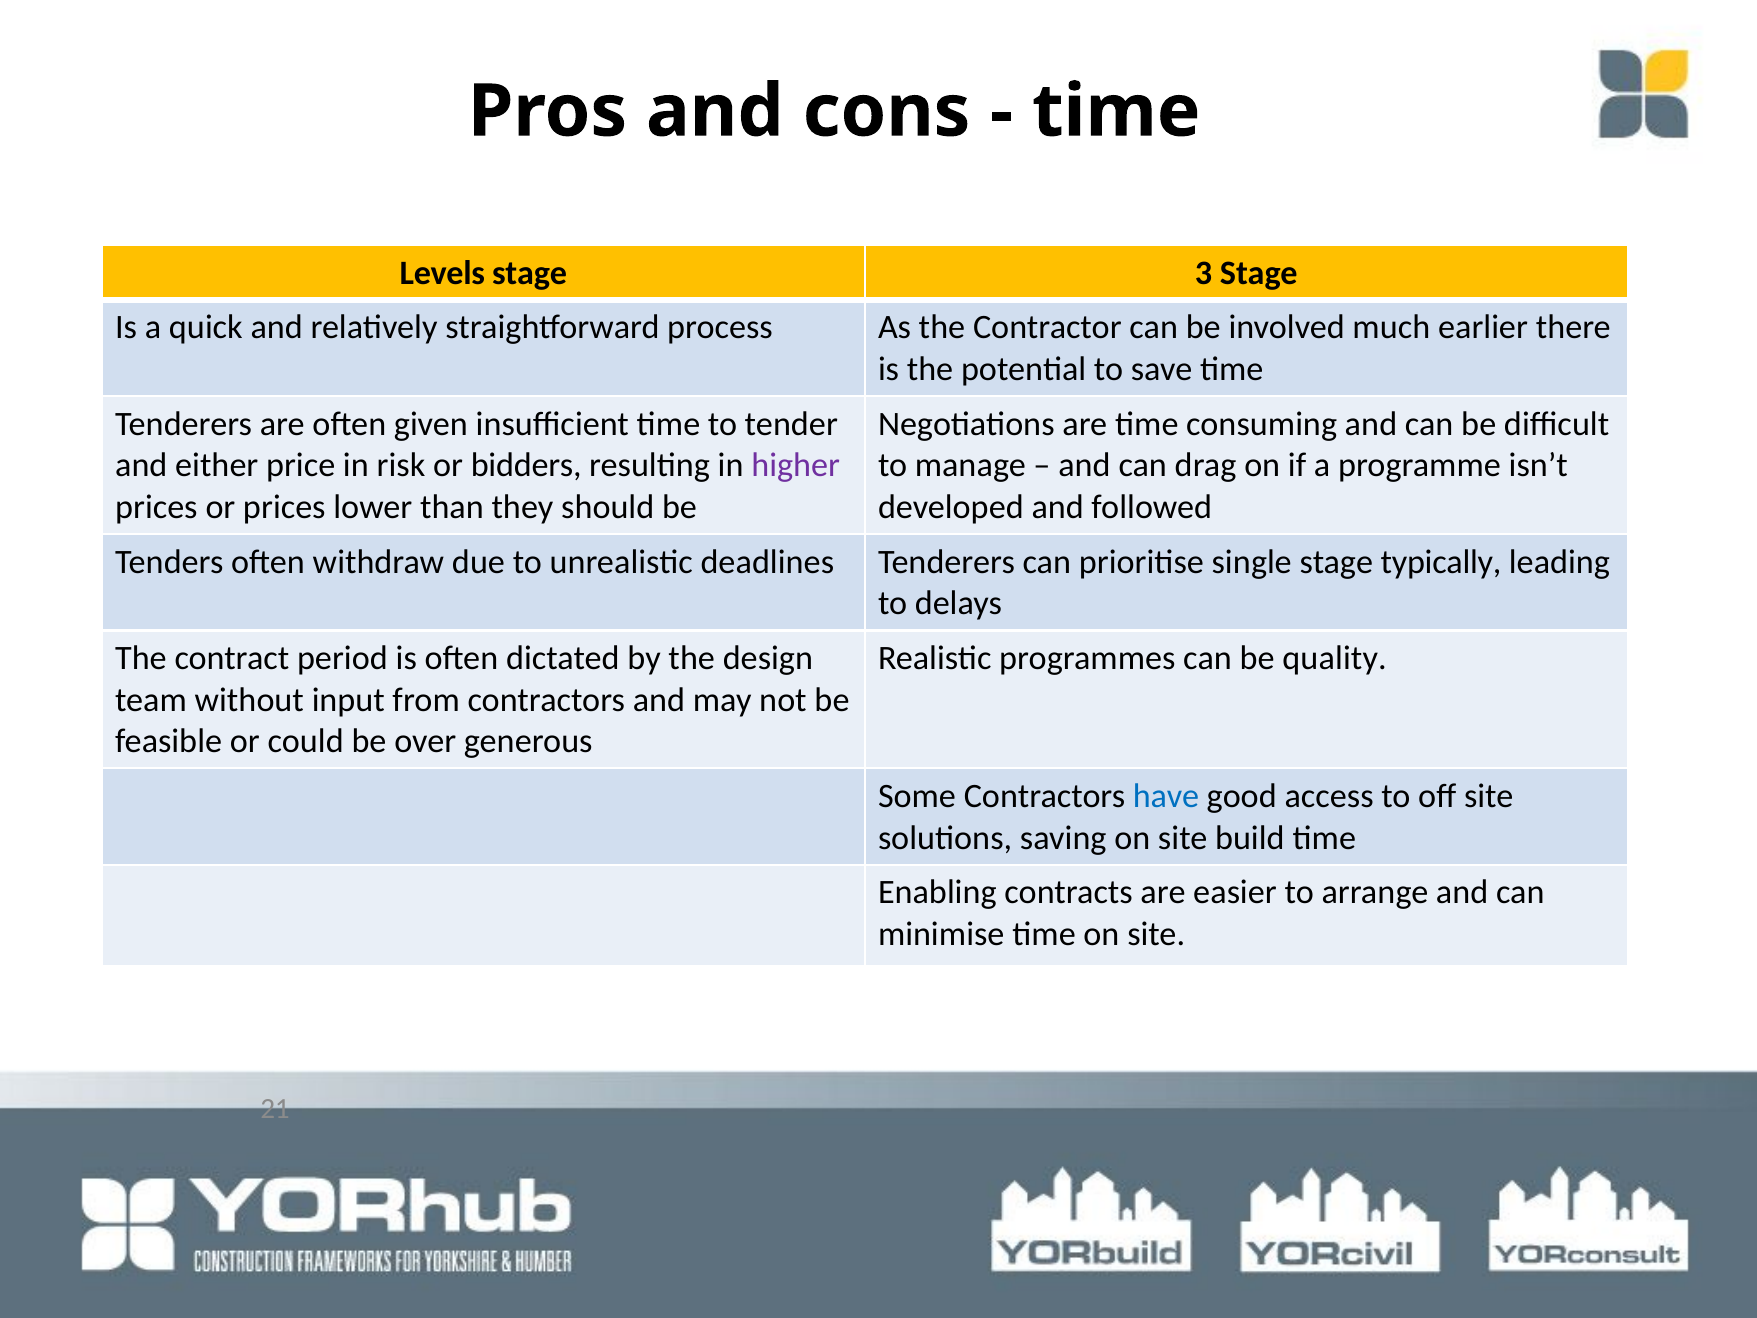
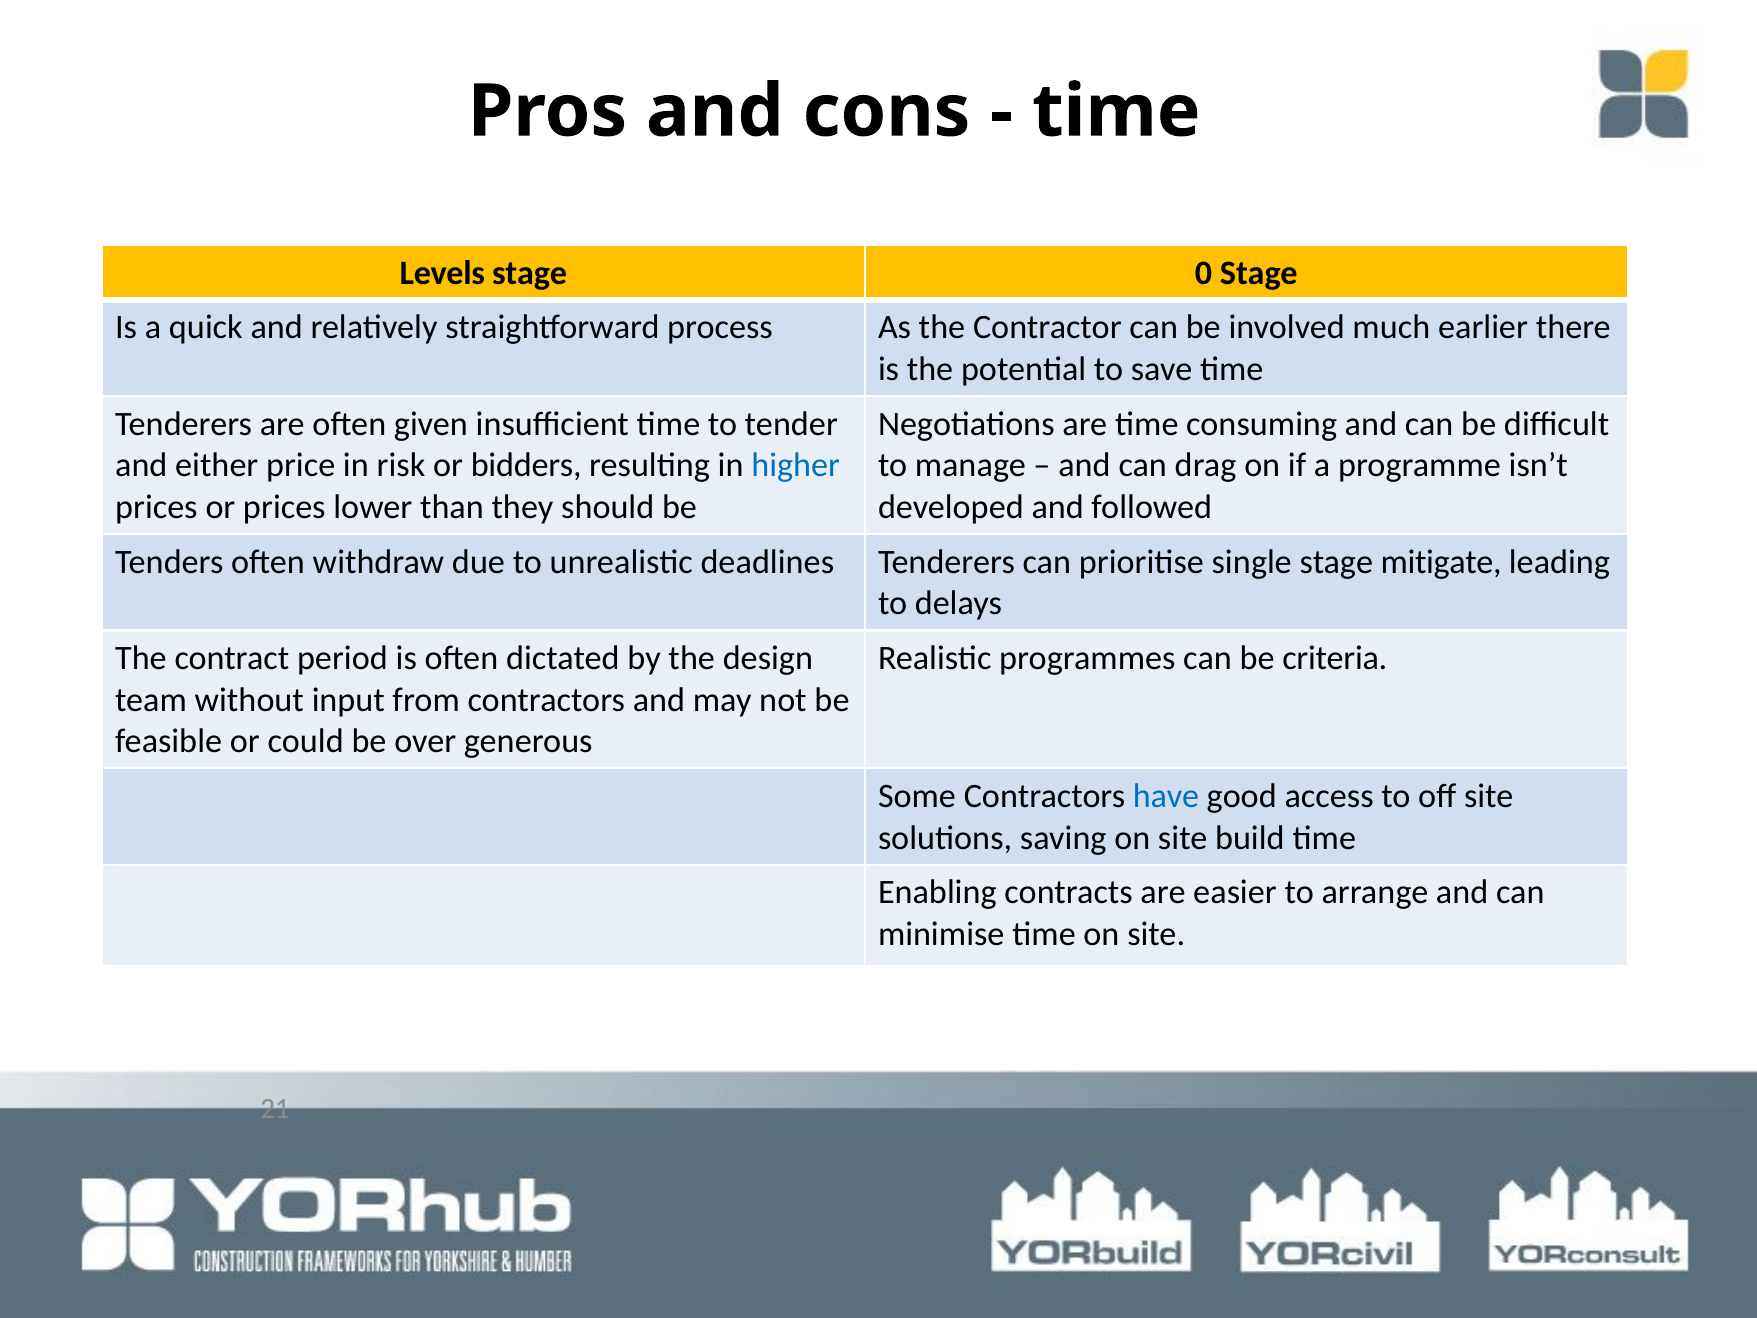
3: 3 -> 0 (1204, 273)
higher colour: purple -> blue (796, 465)
typically: typically -> mitigate (1441, 562)
quality: quality -> criteria (1335, 658)
